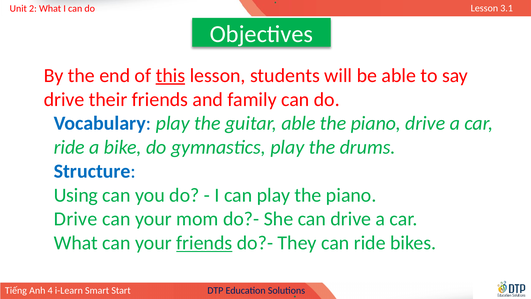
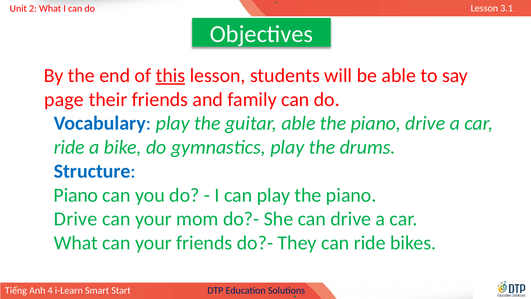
drive: drive -> page (64, 99)
Using: Using -> Piano (76, 195)
friends underline: present -> none (204, 243)
